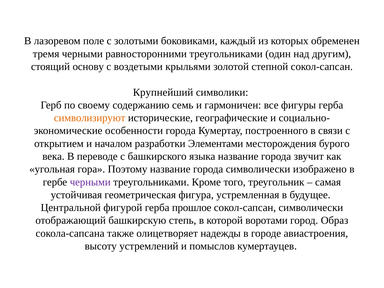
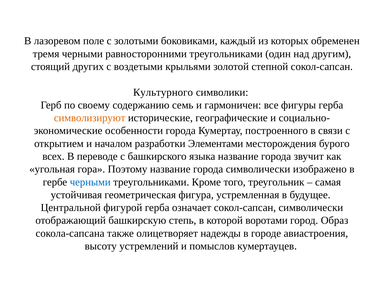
основу: основу -> других (88, 67)
Крупнейший: Крупнейший -> Культурного (163, 92)
века: века -> всех (53, 156)
черными colour: purple -> blue (90, 182)
прошлое: прошлое -> означает (192, 208)
